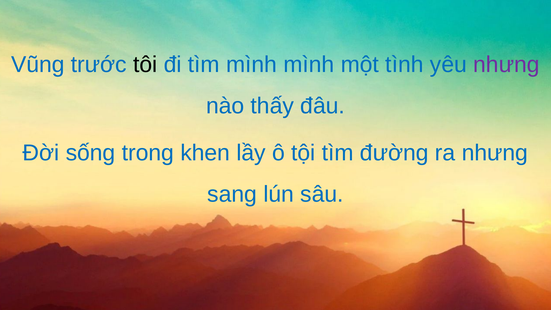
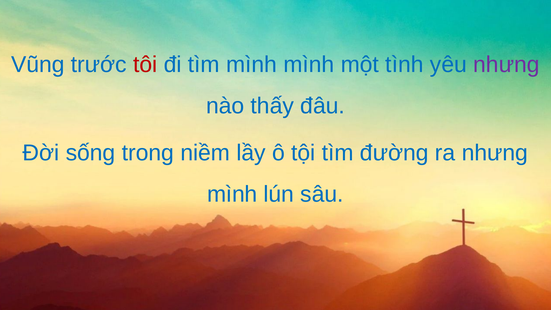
tôi colour: black -> red (145, 64)
khen: khen -> niềm (205, 153)
sang: sang -> mình (232, 194)
